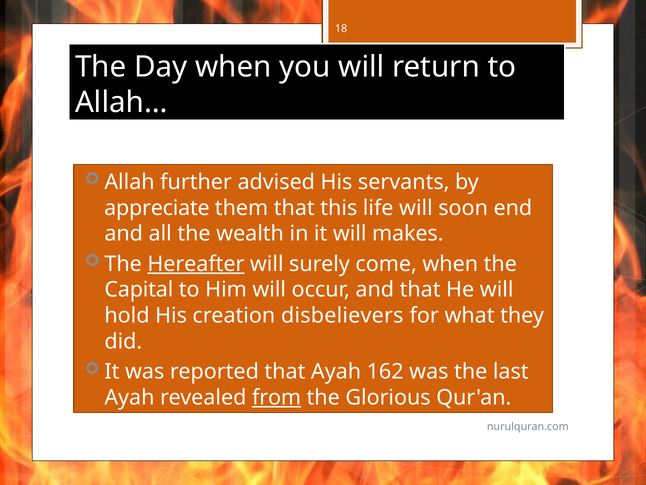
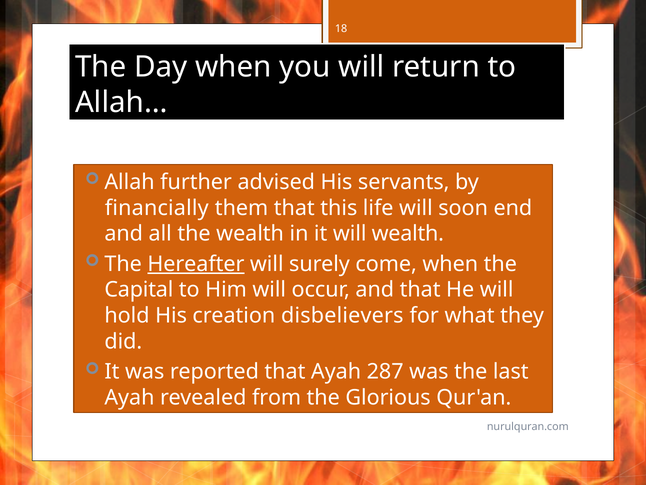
appreciate: appreciate -> financially (157, 208)
will makes: makes -> wealth (408, 234)
162: 162 -> 287 (385, 371)
from underline: present -> none (277, 397)
